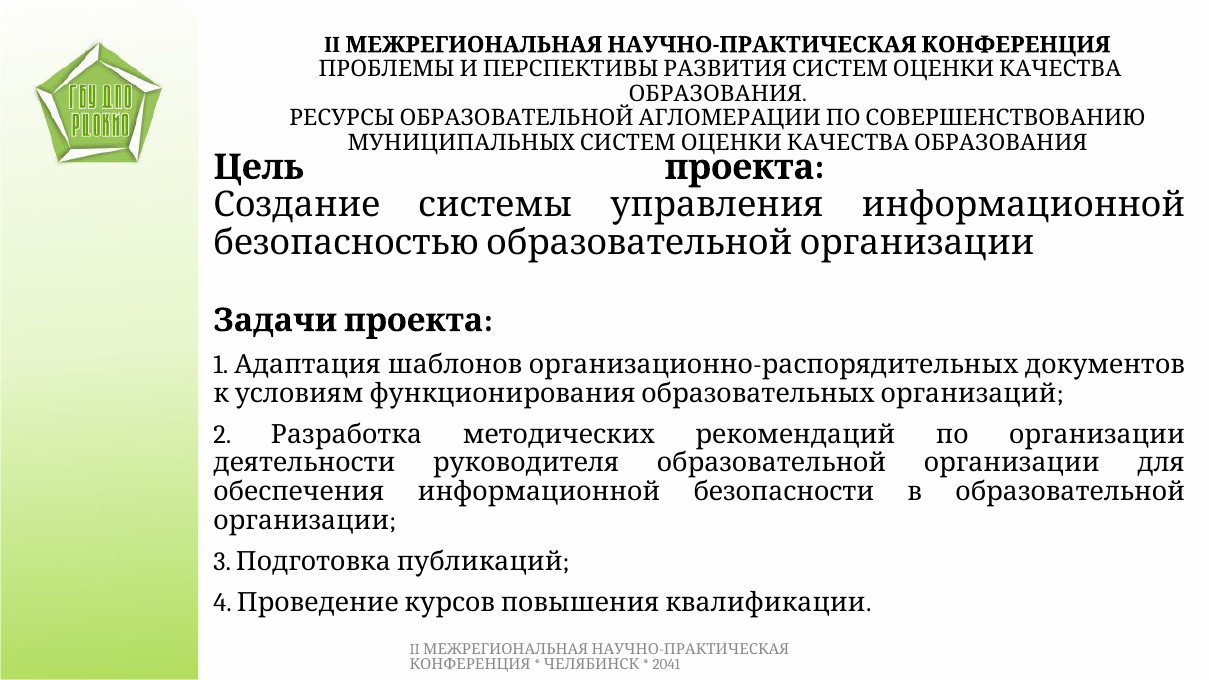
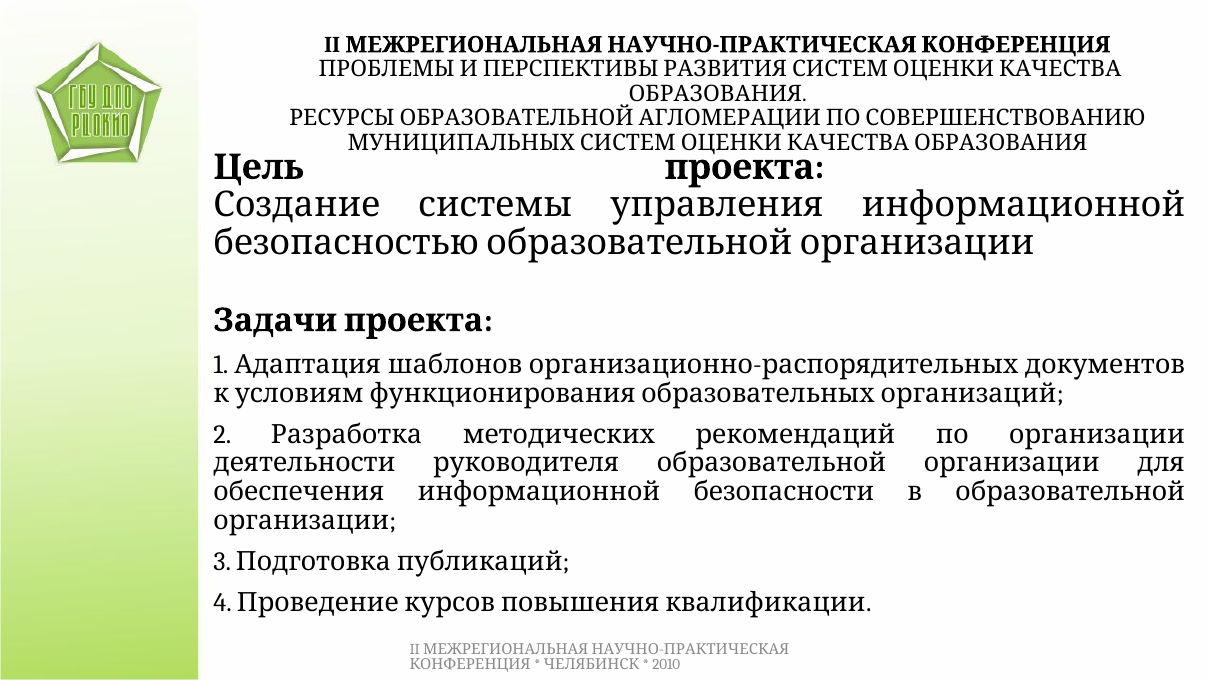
2041: 2041 -> 2010 (666, 665)
